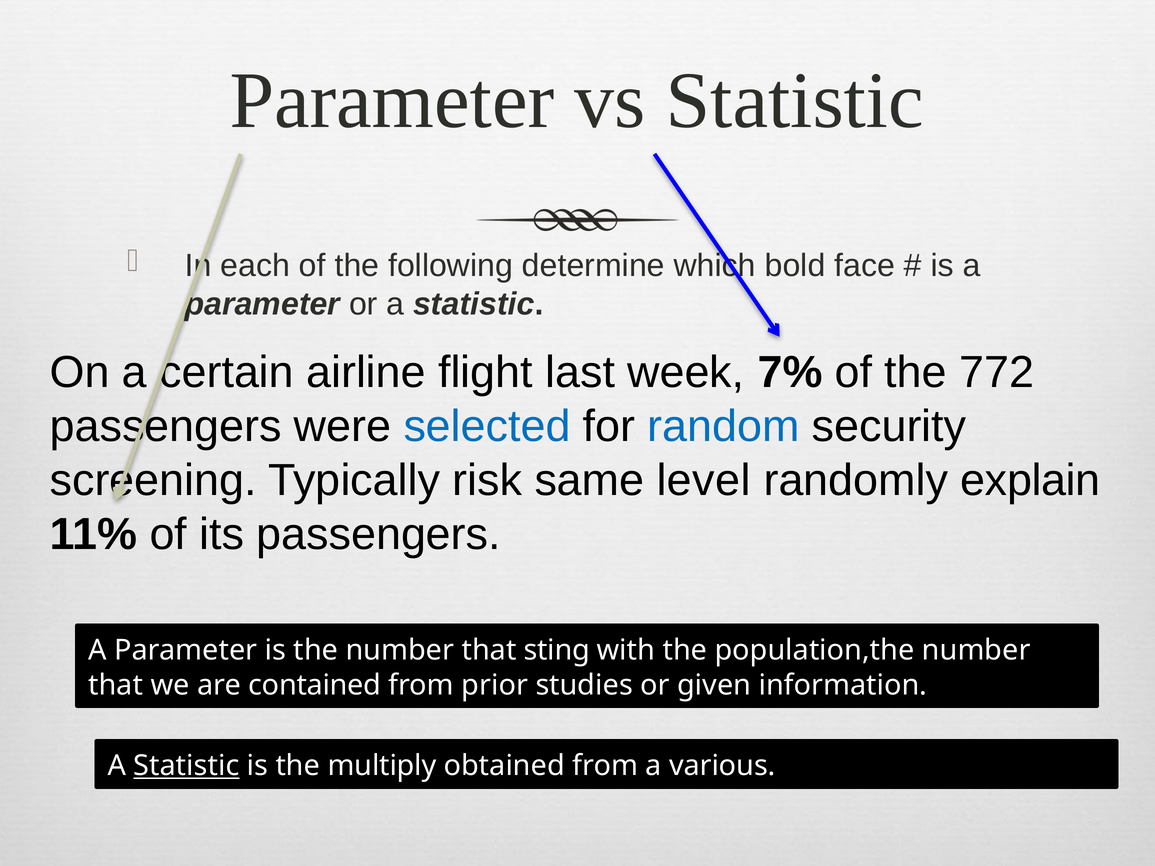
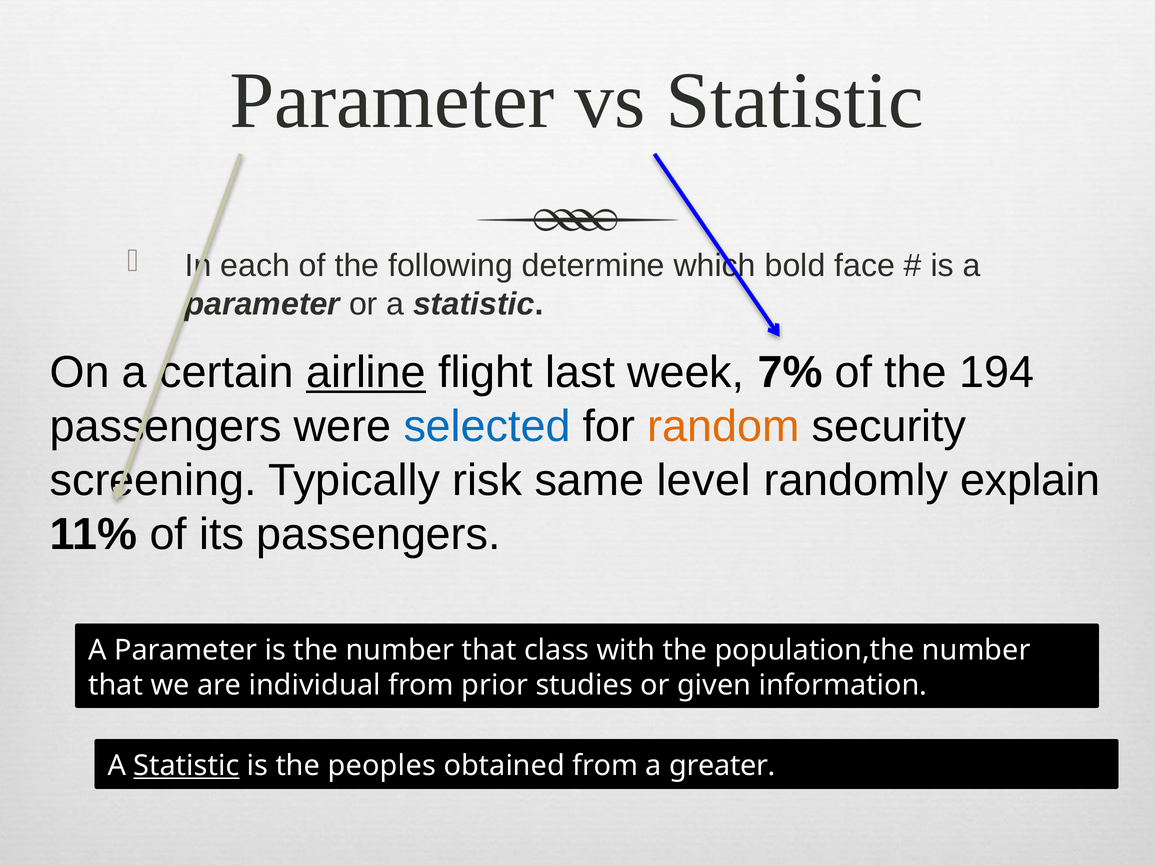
airline underline: none -> present (366, 373)
772: 772 -> 194 (997, 373)
random colour: blue -> orange (724, 427)
sting: sting -> class (557, 651)
contained: contained -> individual (315, 685)
multiply: multiply -> peoples (382, 766)
various: various -> greater (722, 766)
